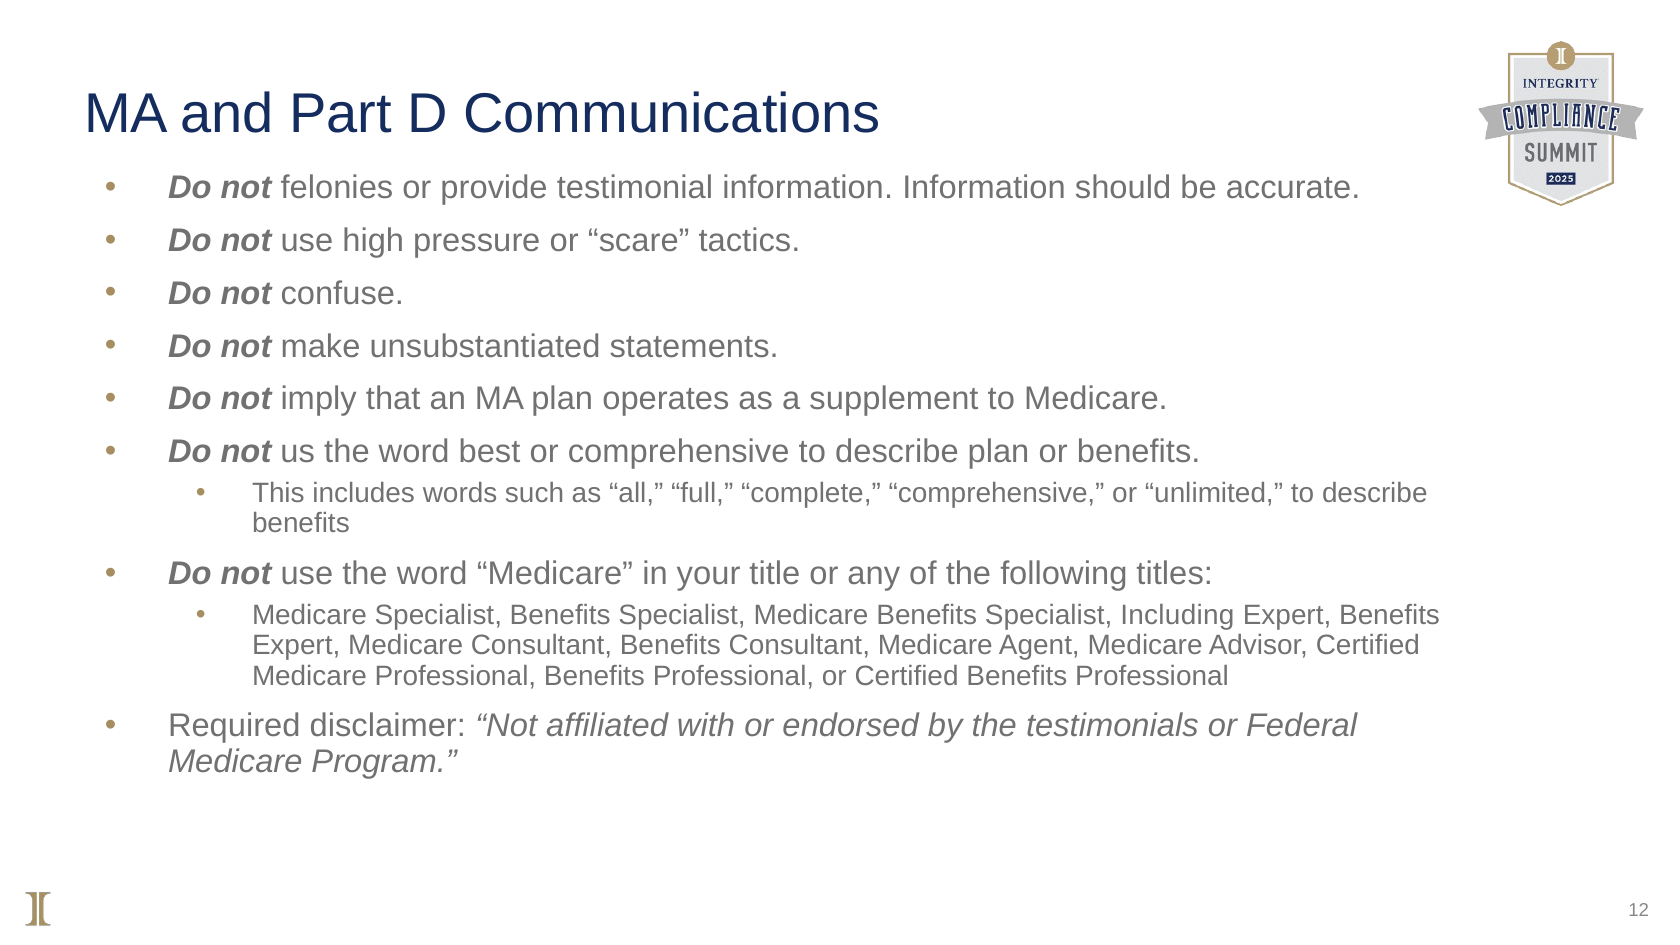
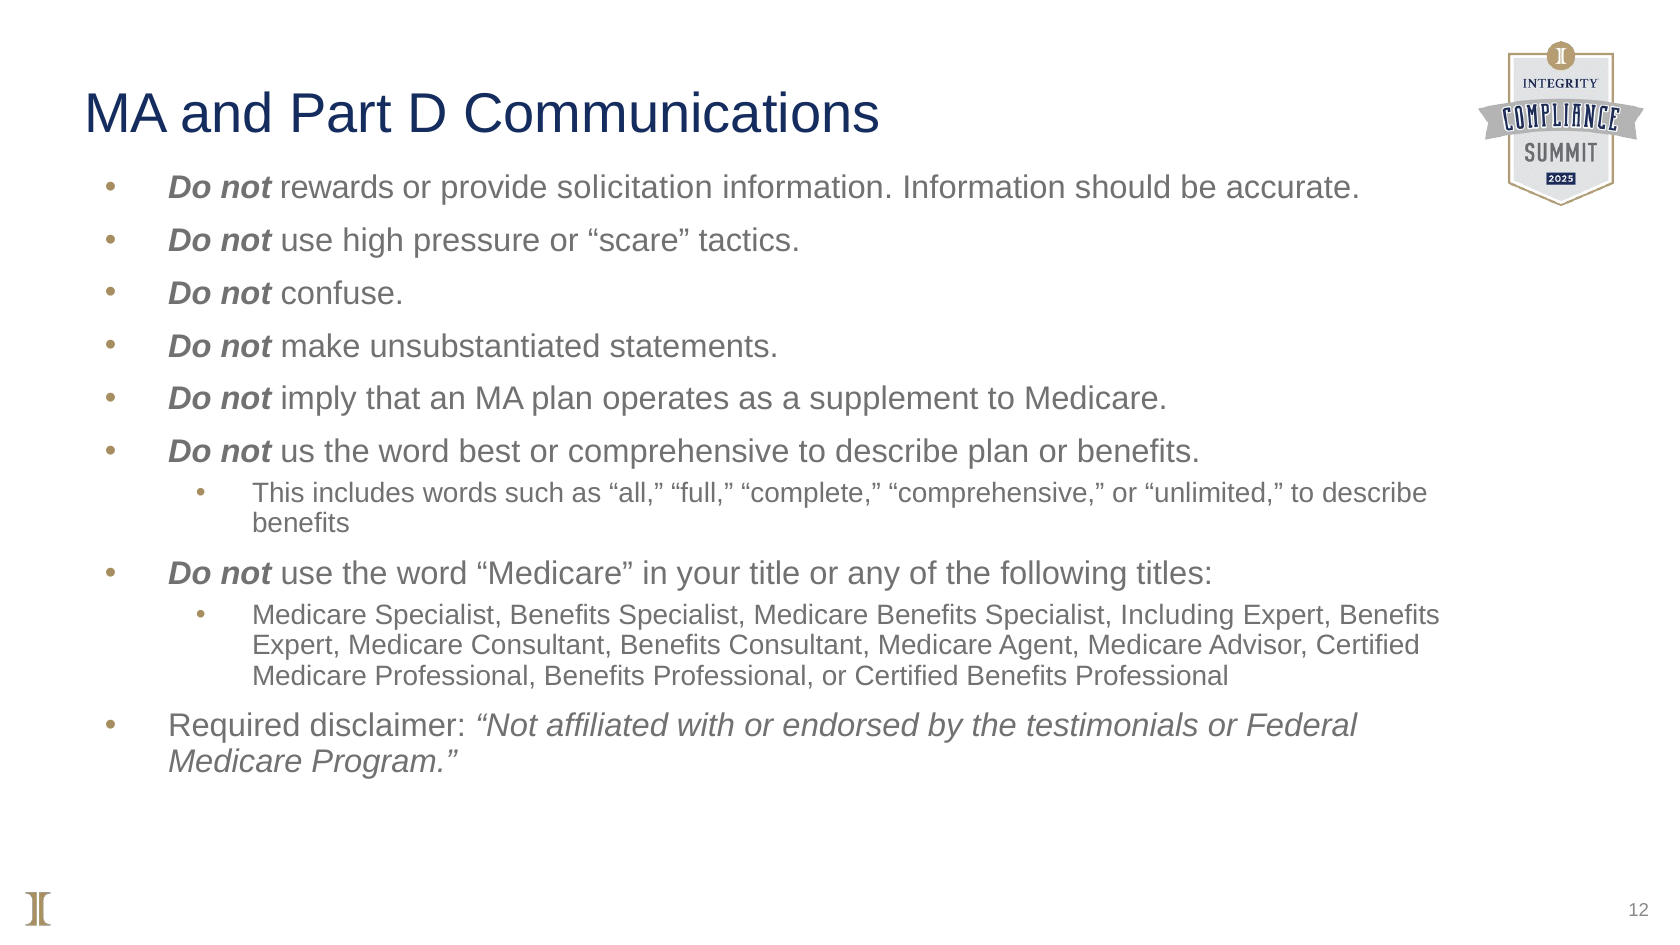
felonies: felonies -> rewards (337, 188)
testimonial: testimonial -> solicitation (635, 188)
